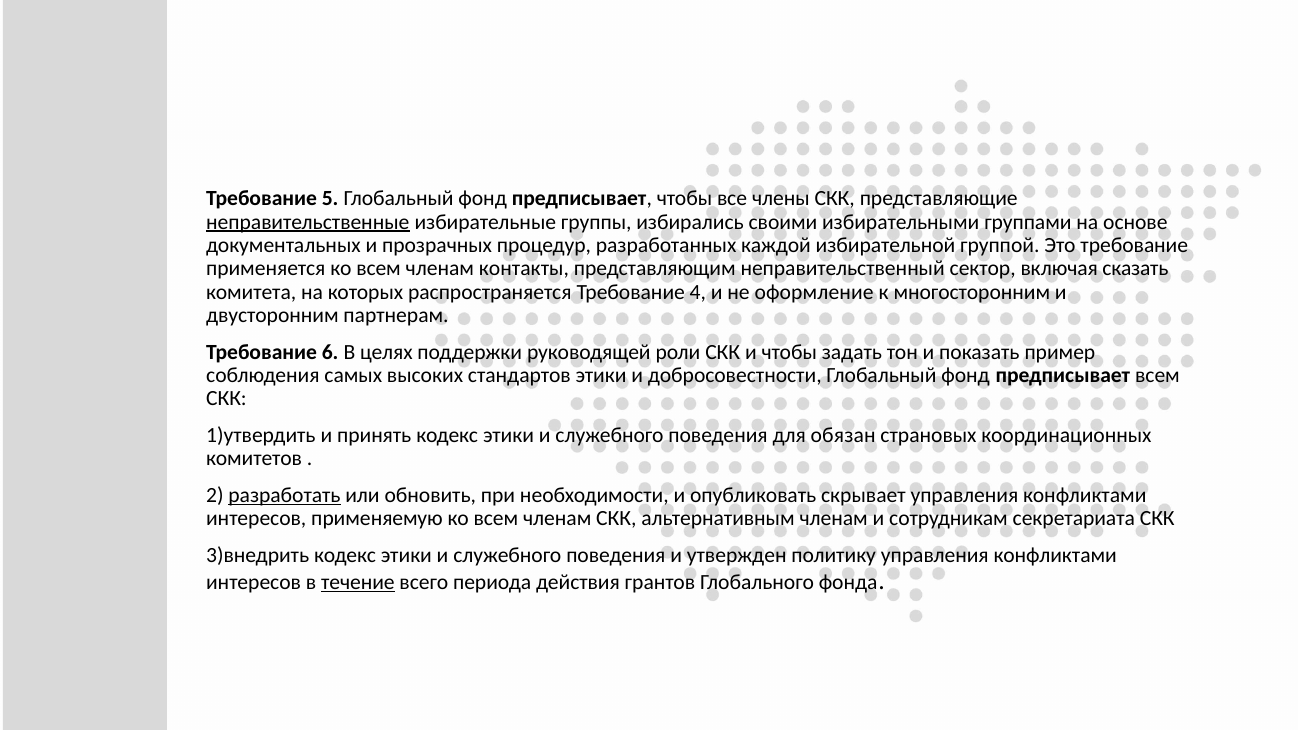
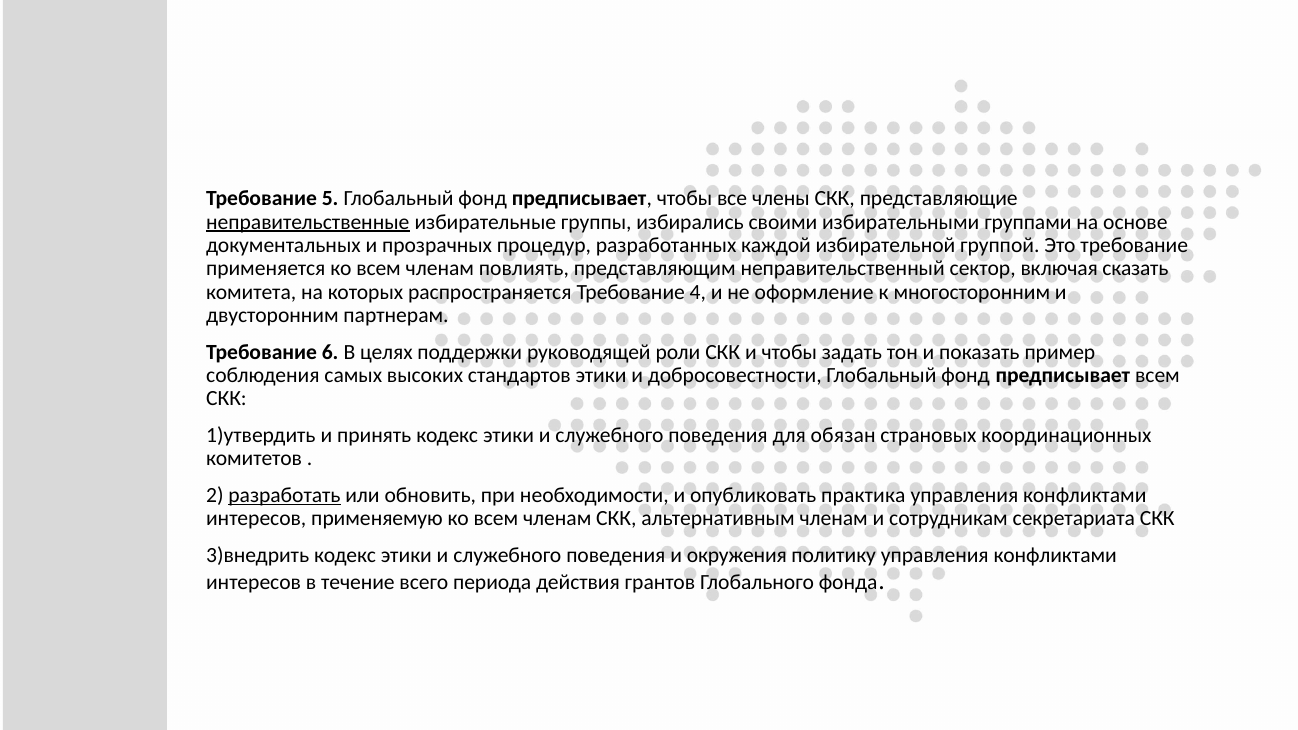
контакты: контакты -> повлиять (524, 269)
скрывает: скрывает -> практика (863, 496)
утвержден: утвержден -> окружения (737, 556)
течение underline: present -> none (358, 583)
